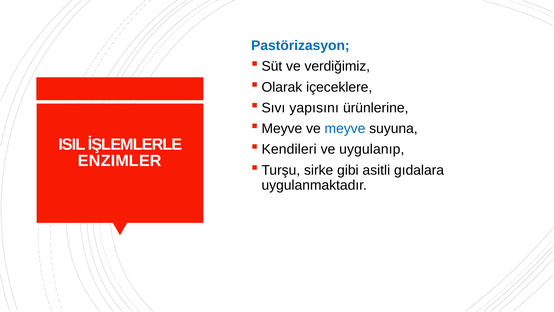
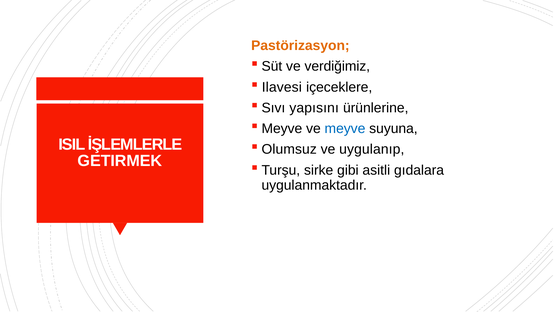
Pastörizasyon colour: blue -> orange (300, 46)
Olarak: Olarak -> Ilavesi (282, 87)
Kendileri: Kendileri -> Olumsuz (289, 149)
ENZIMLER: ENZIMLER -> GETIRMEK (120, 161)
